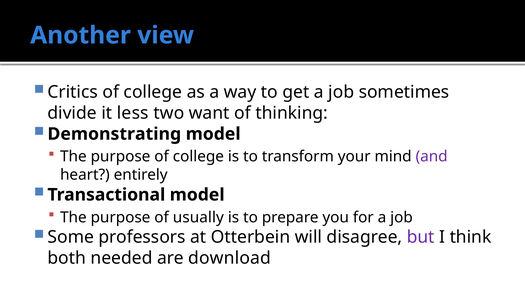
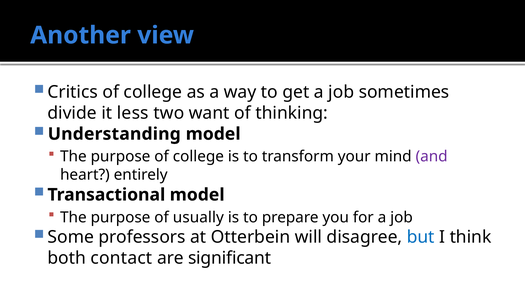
Demonstrating: Demonstrating -> Understanding (114, 134)
but colour: purple -> blue (421, 237)
needed: needed -> contact (121, 258)
download: download -> significant (230, 258)
